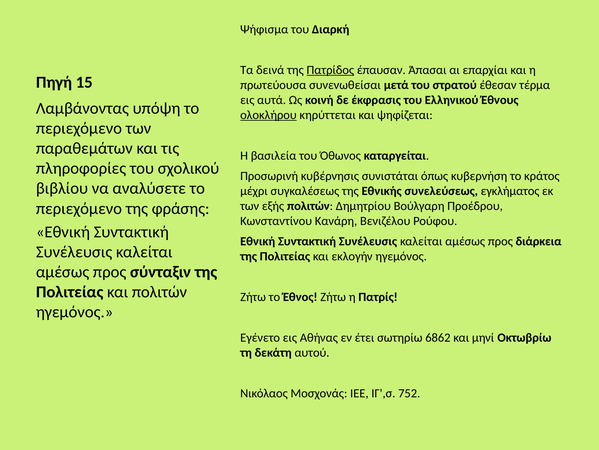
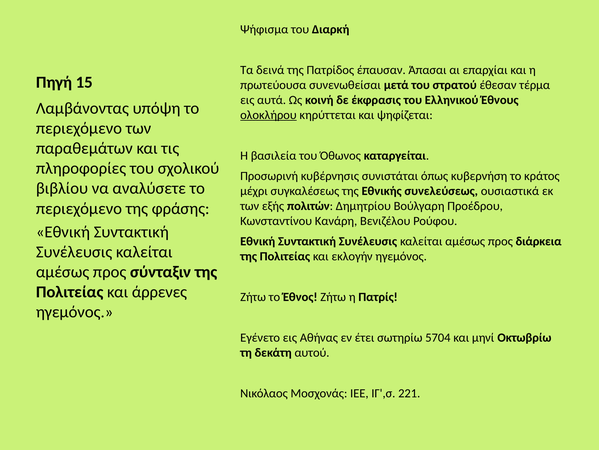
Πατρίδος underline: present -> none (330, 70)
εγκλήματος: εγκλήματος -> ουσιαστικά (510, 191)
και πολιτών: πολιτών -> άρρενες (159, 291)
6862: 6862 -> 5704 (438, 337)
752: 752 -> 221 (409, 393)
